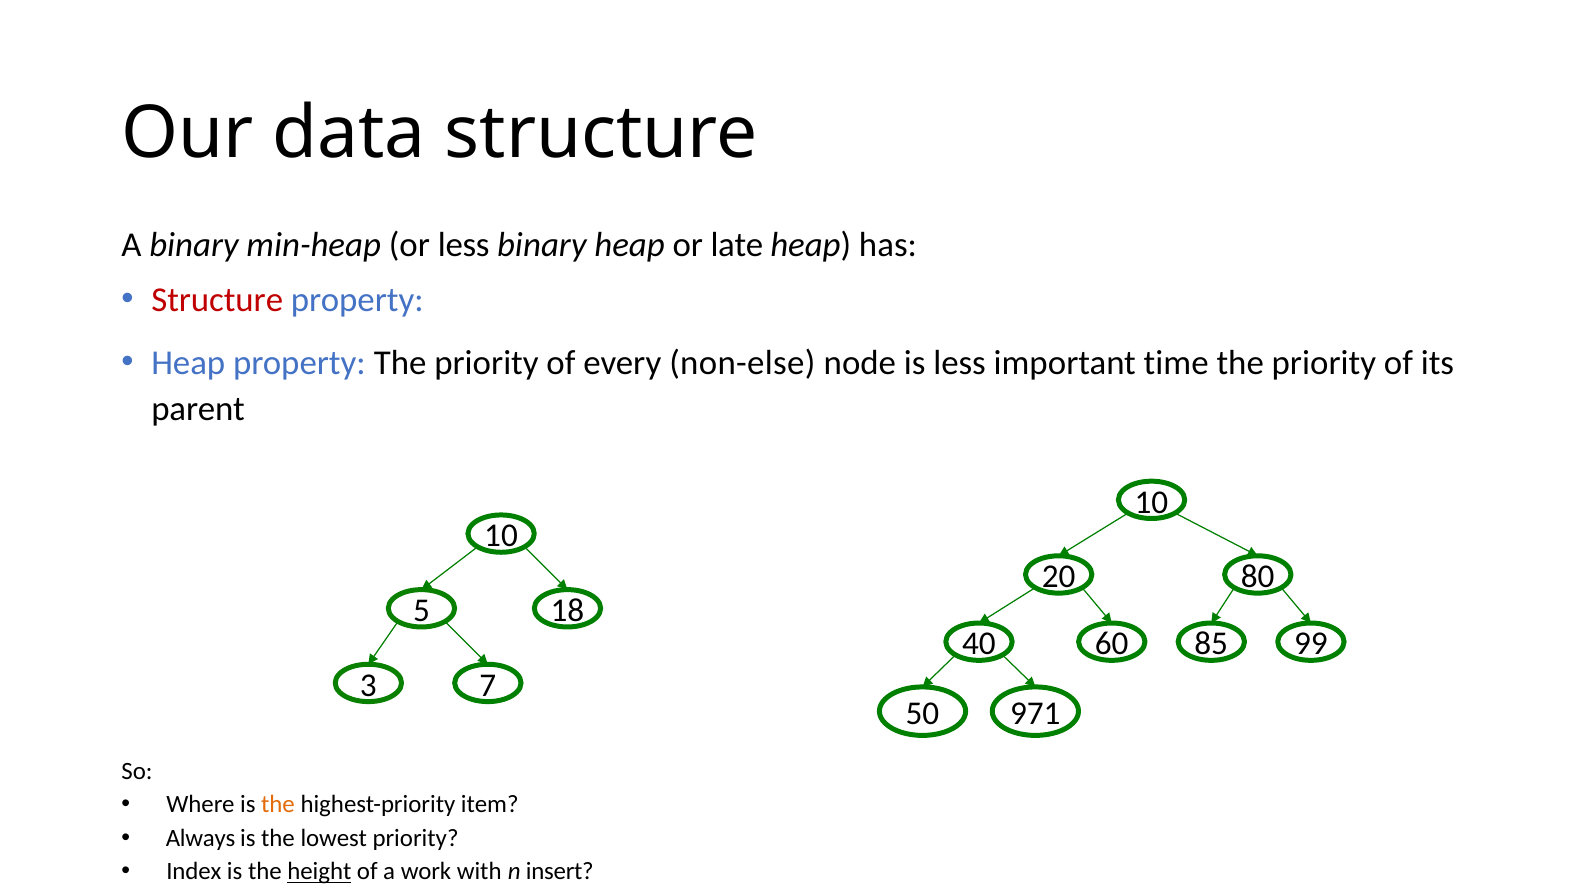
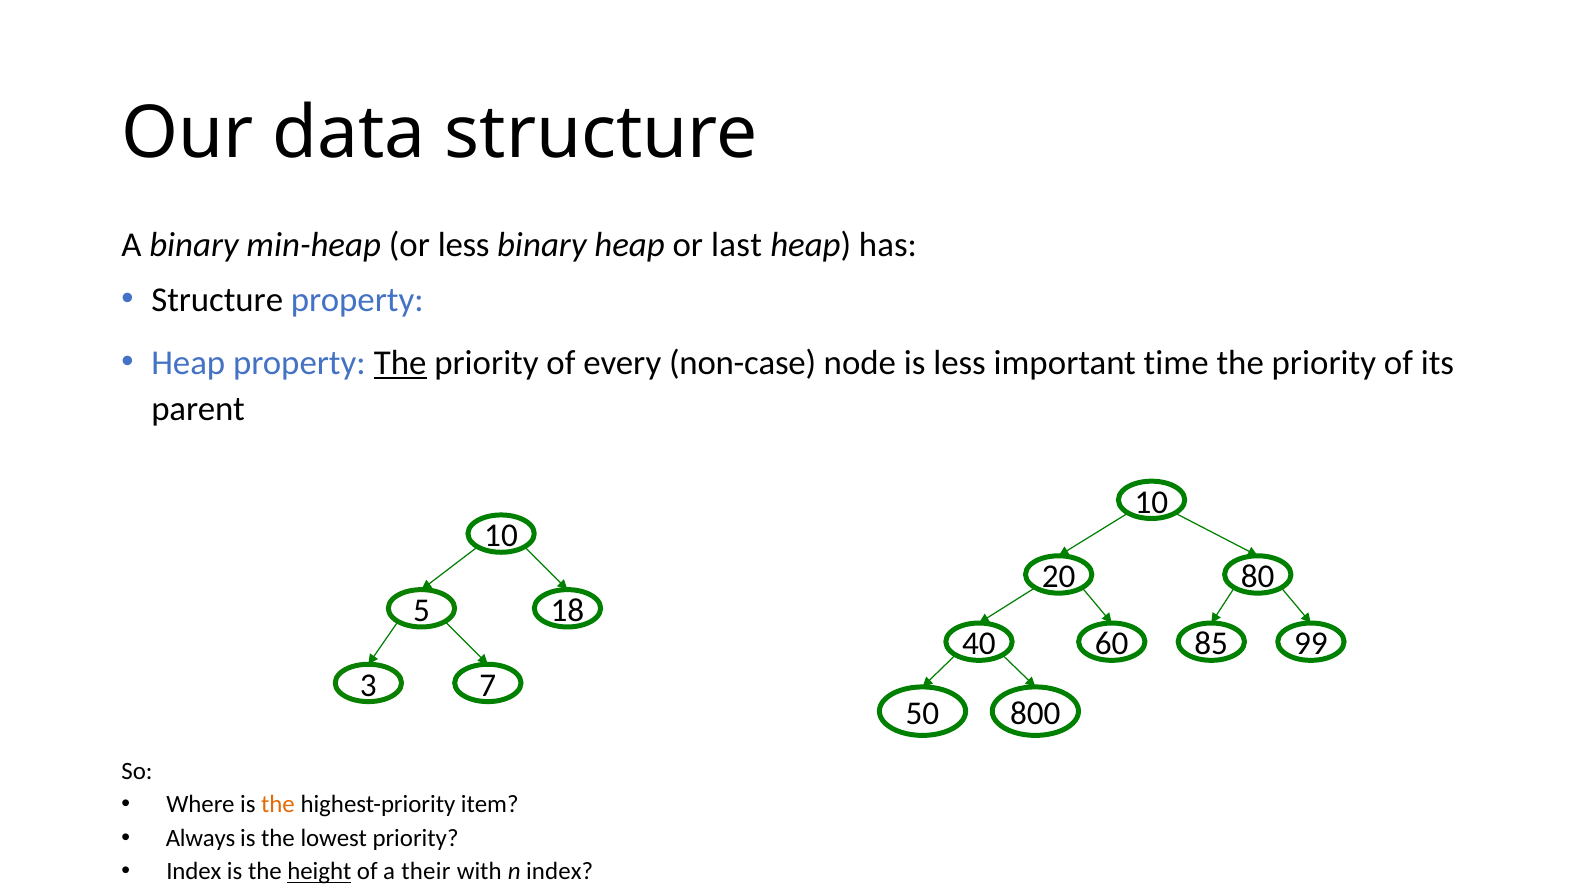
late: late -> last (737, 245)
Structure colour: red -> black (217, 300)
The underline: none -> present (400, 363)
non-else: non-else -> non-case (743, 363)
971: 971 -> 800 (1035, 714)
work: work -> their (426, 872)
n insert: insert -> index (560, 872)
